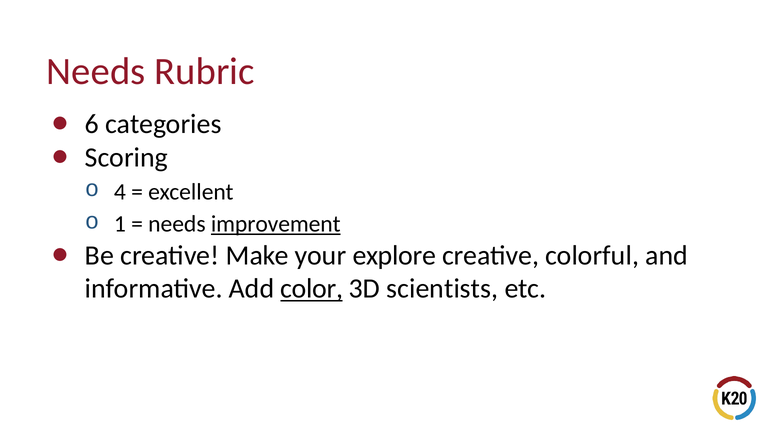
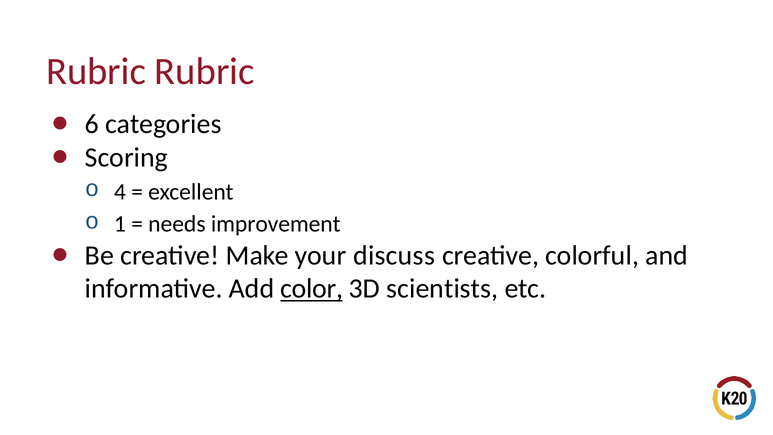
Needs: Needs -> Rubric (96, 71)
improvement underline: present -> none (276, 224)
explore: explore -> discuss (394, 255)
